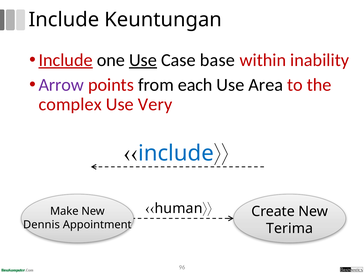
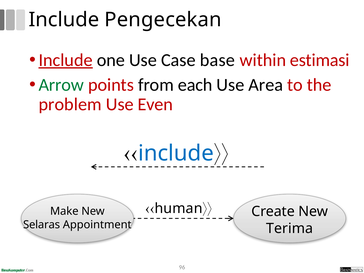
Keuntungan: Keuntungan -> Pengecekan (163, 20)
Use underline: present -> none (143, 60)
inability: inability -> estimasi (320, 60)
Arrow colour: purple -> green (61, 85)
complex: complex -> problem (70, 104)
Very: Very -> Even (155, 104)
Dennis: Dennis -> Selaras (42, 225)
